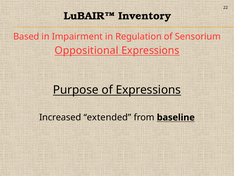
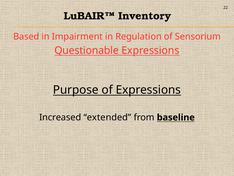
Oppositional: Oppositional -> Questionable (87, 50)
